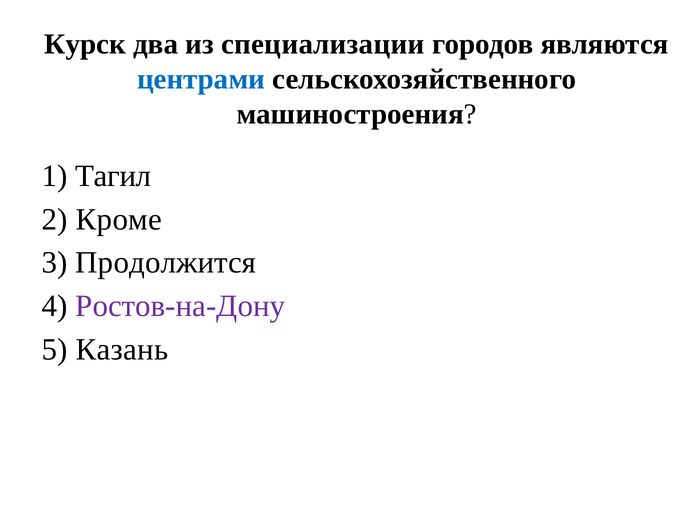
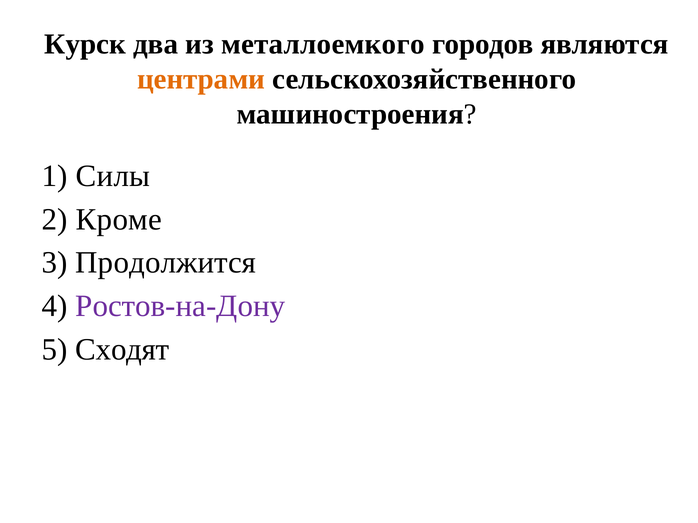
специализации: специализации -> металлоемкого (323, 44)
центрами colour: blue -> orange (201, 79)
Тагил: Тагил -> Силы (113, 176)
Казань: Казань -> Сходят (122, 350)
